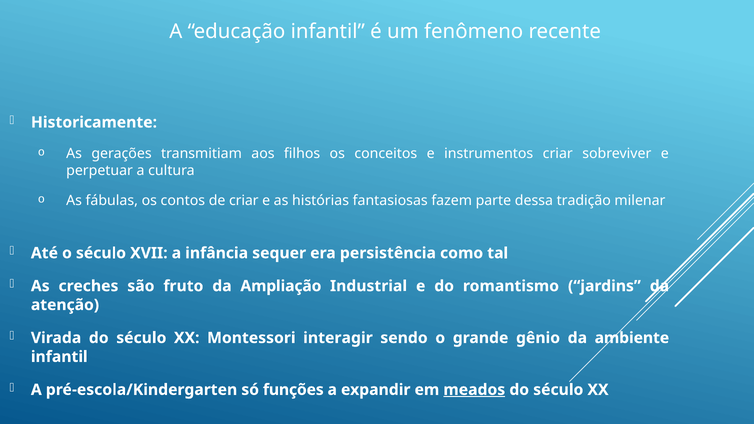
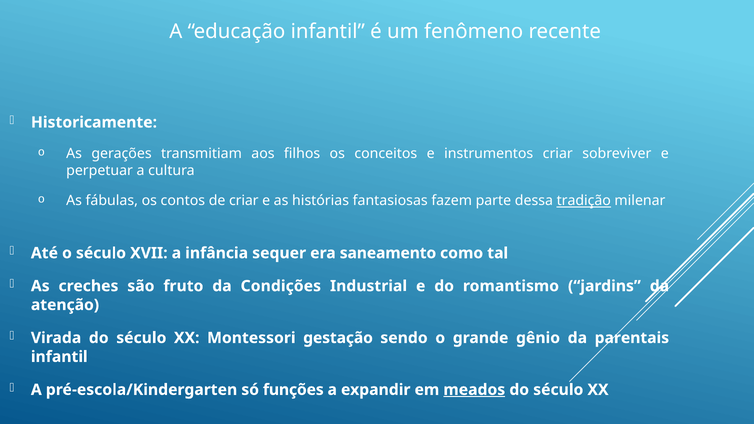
tradição underline: none -> present (584, 201)
persistência: persistência -> saneamento (388, 253)
Ampliação: Ampliação -> Condições (281, 286)
interagir: interagir -> gestação (338, 338)
ambiente: ambiente -> parentais (632, 338)
